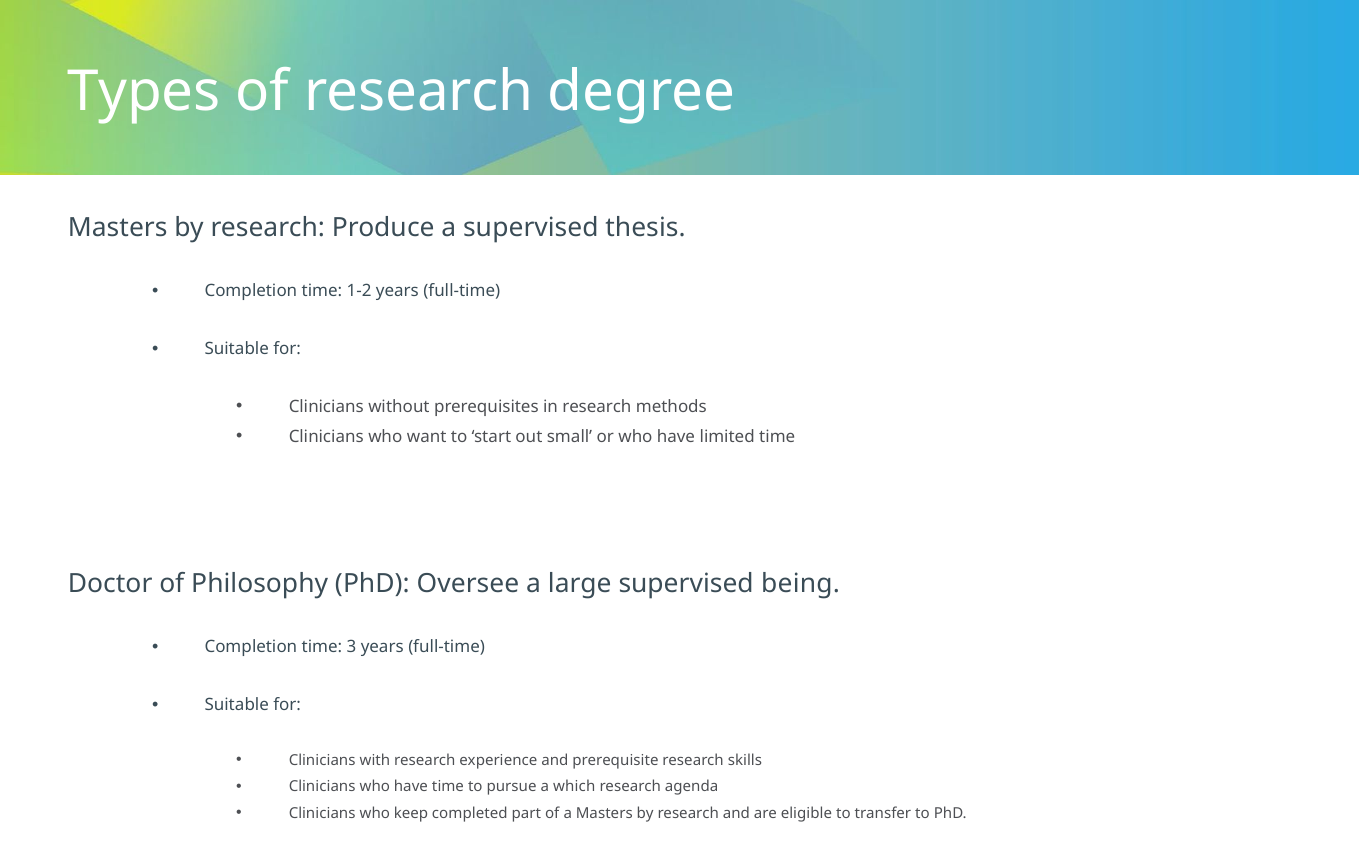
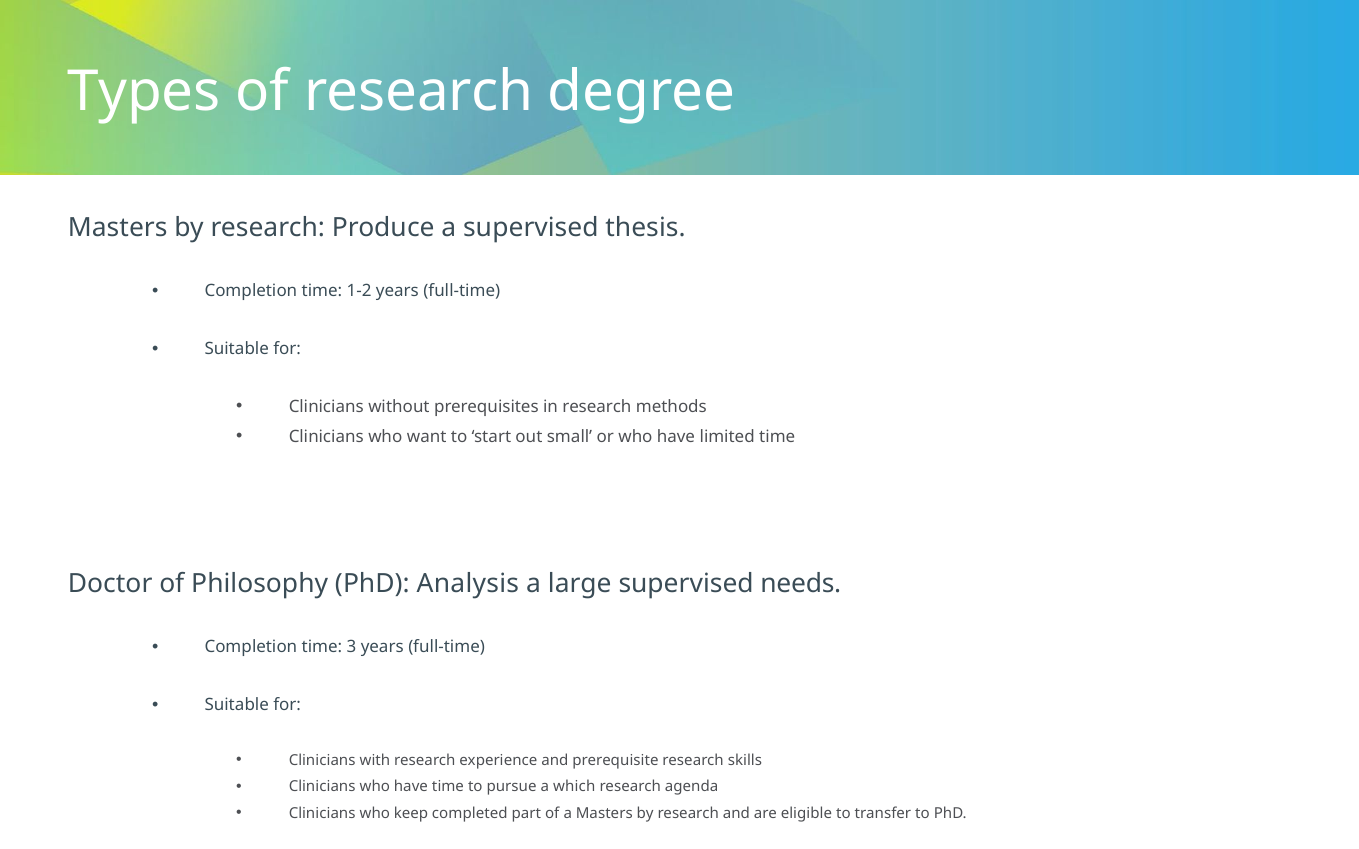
Oversee: Oversee -> Analysis (468, 585)
being: being -> needs (801, 585)
